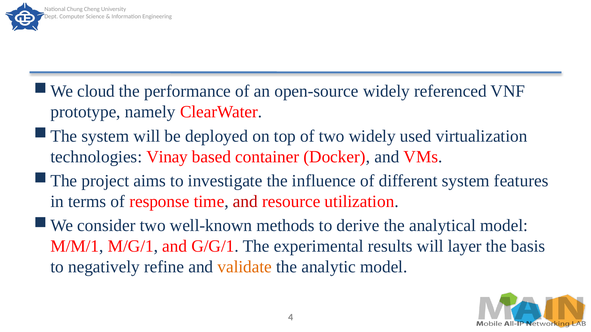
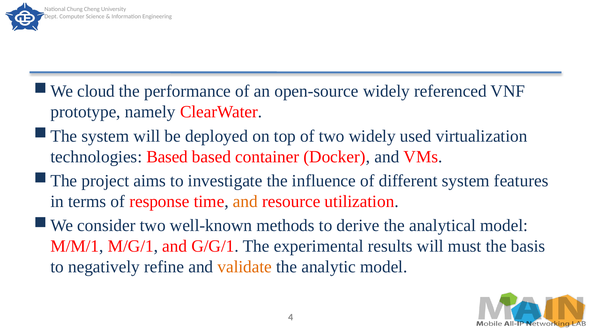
technologies Vinay: Vinay -> Based (167, 157)
and colour: red -> orange (245, 202)
layer: layer -> must (465, 247)
